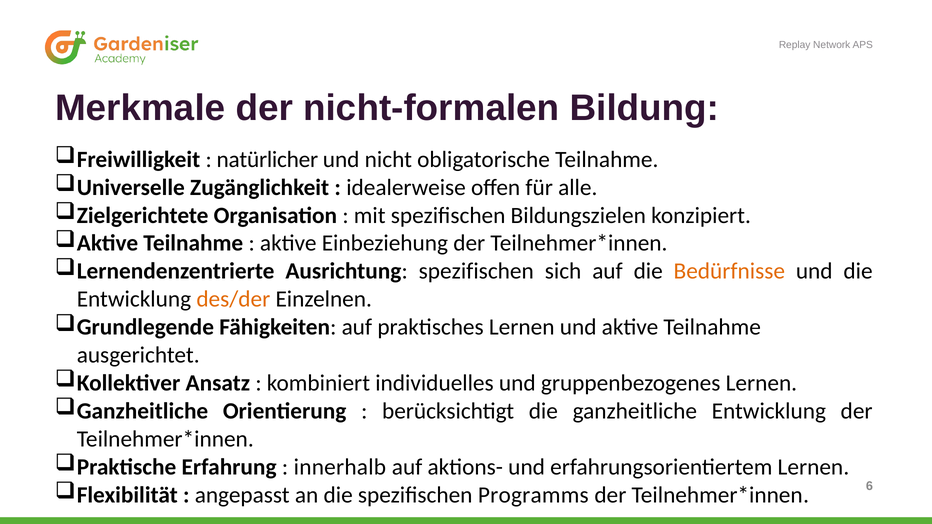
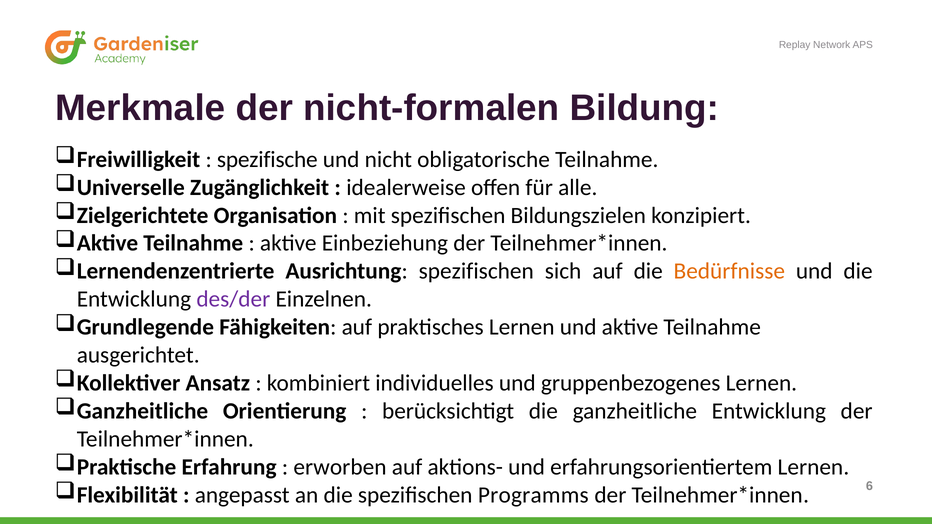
natürlicher: natürlicher -> spezifische (267, 160)
des/der colour: orange -> purple (233, 299)
innerhalb: innerhalb -> erworben (340, 467)
